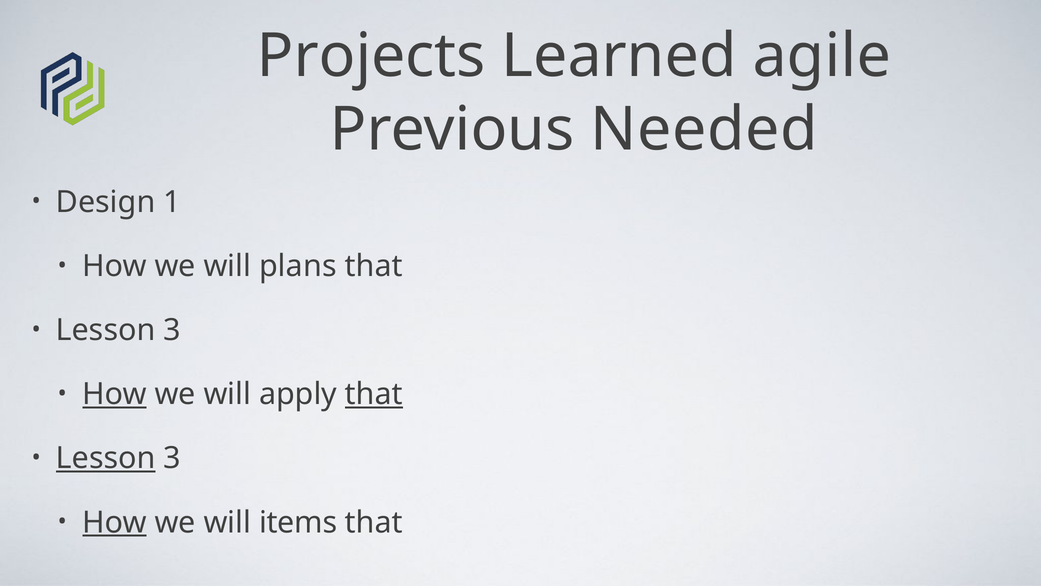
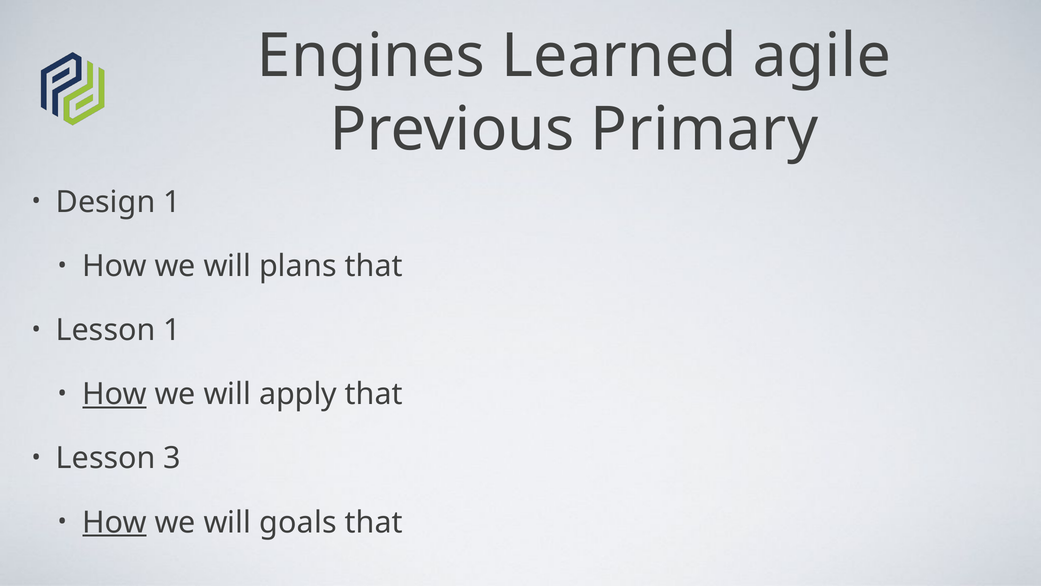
Projects: Projects -> Engines (371, 56)
Needed: Needed -> Primary (704, 129)
3: 3 -> 1 (172, 330)
that underline: present -> none (374, 394)
Lesson underline: present -> none (106, 458)
items: items -> goals (298, 522)
